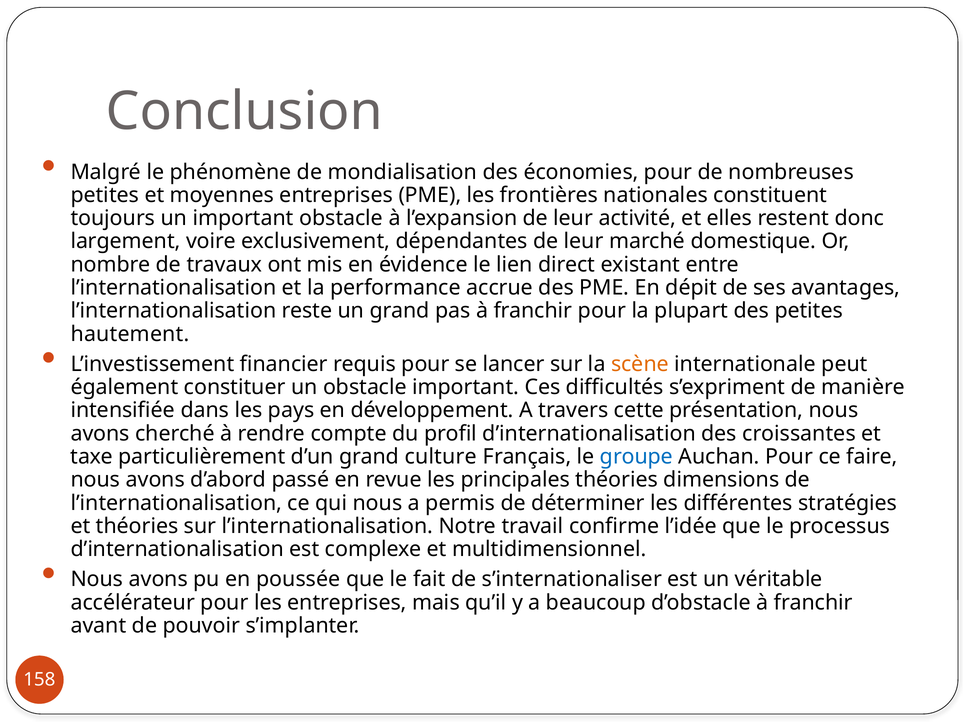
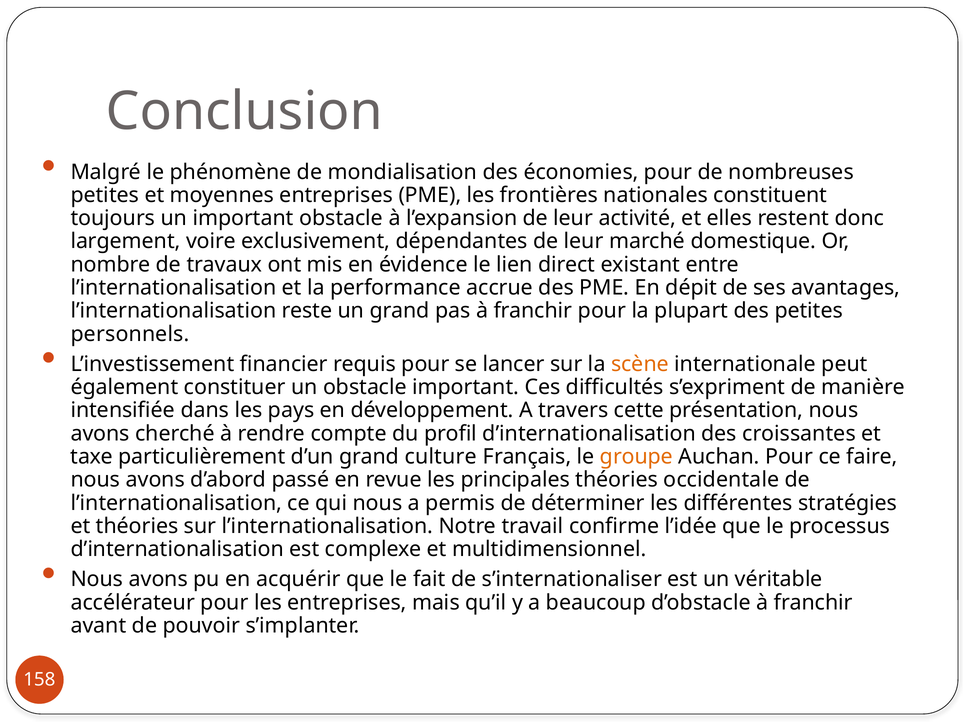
hautement: hautement -> personnels (130, 334)
groupe colour: blue -> orange (636, 457)
dimensions: dimensions -> occidentale (721, 480)
poussée: poussée -> acquérir (298, 579)
